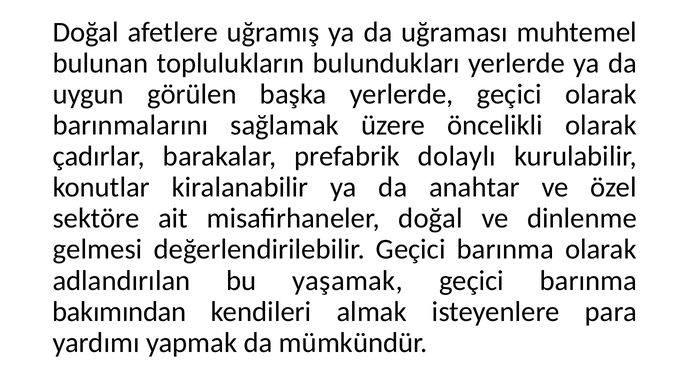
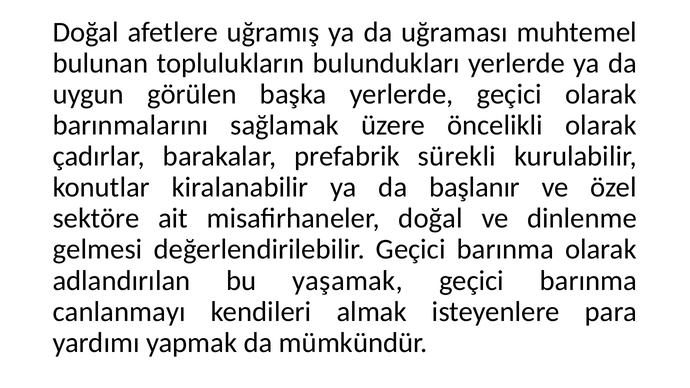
dolaylı: dolaylı -> sürekli (457, 156)
anahtar: anahtar -> başlanır (475, 188)
bakımından: bakımından -> canlanmayı (119, 312)
